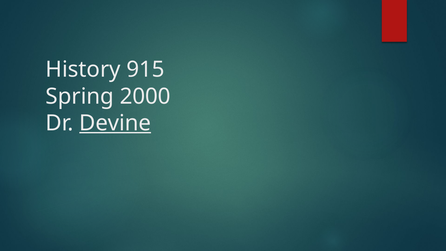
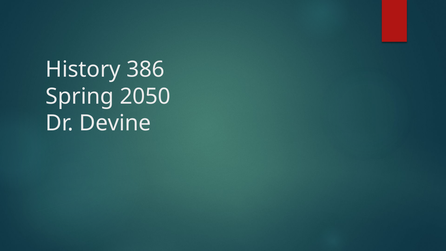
915: 915 -> 386 (145, 70)
2000: 2000 -> 2050 (145, 96)
Devine underline: present -> none (115, 123)
